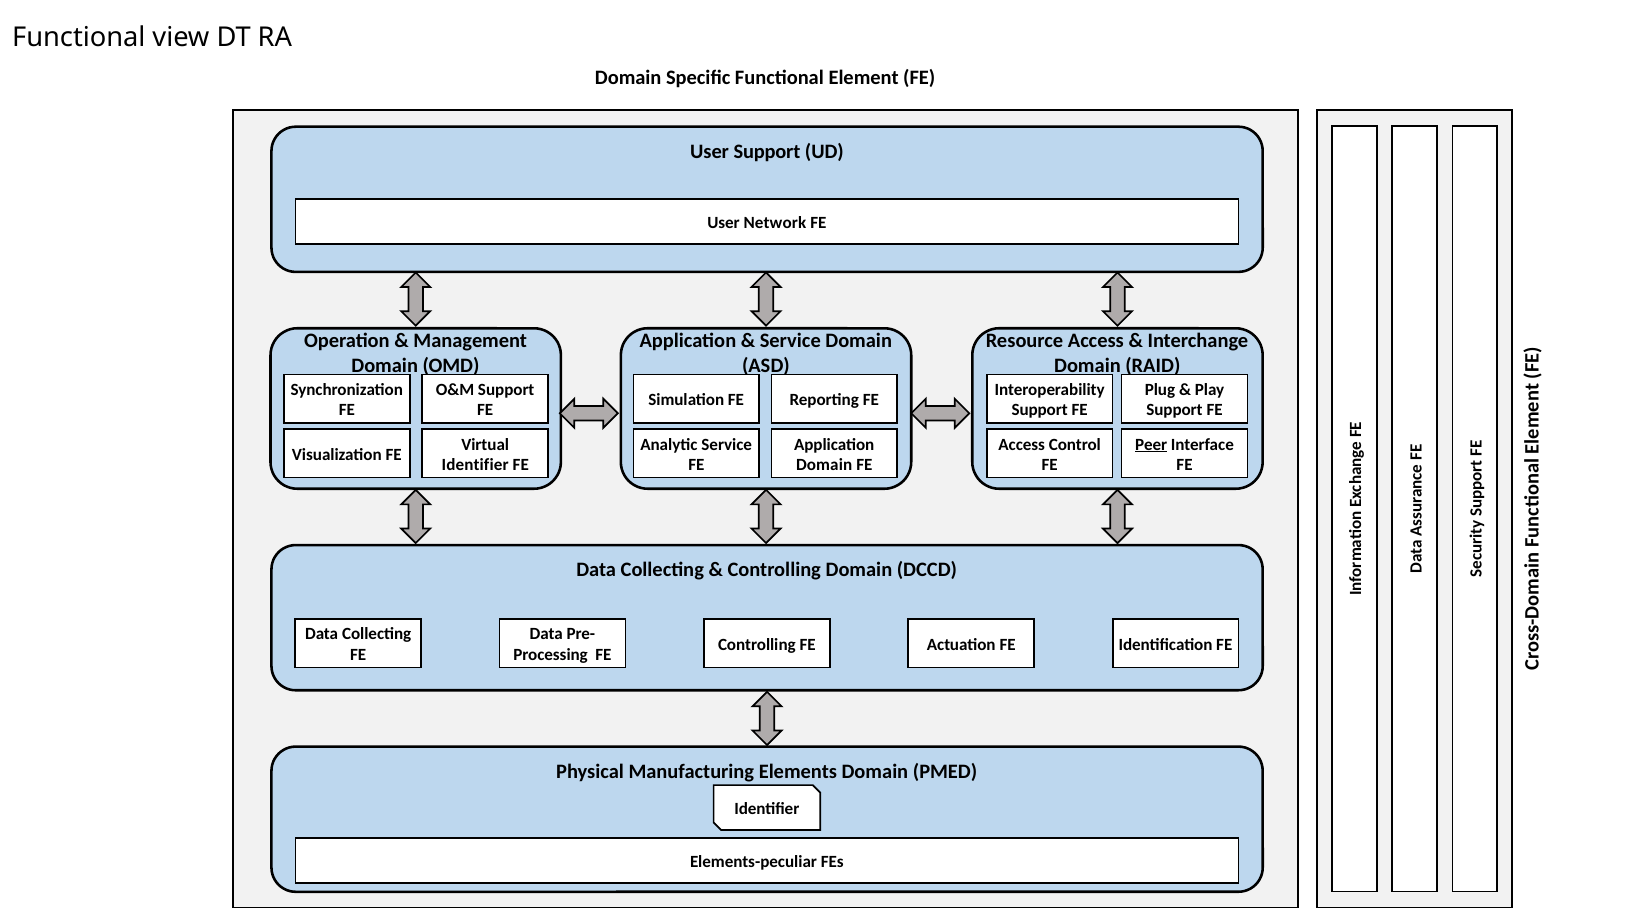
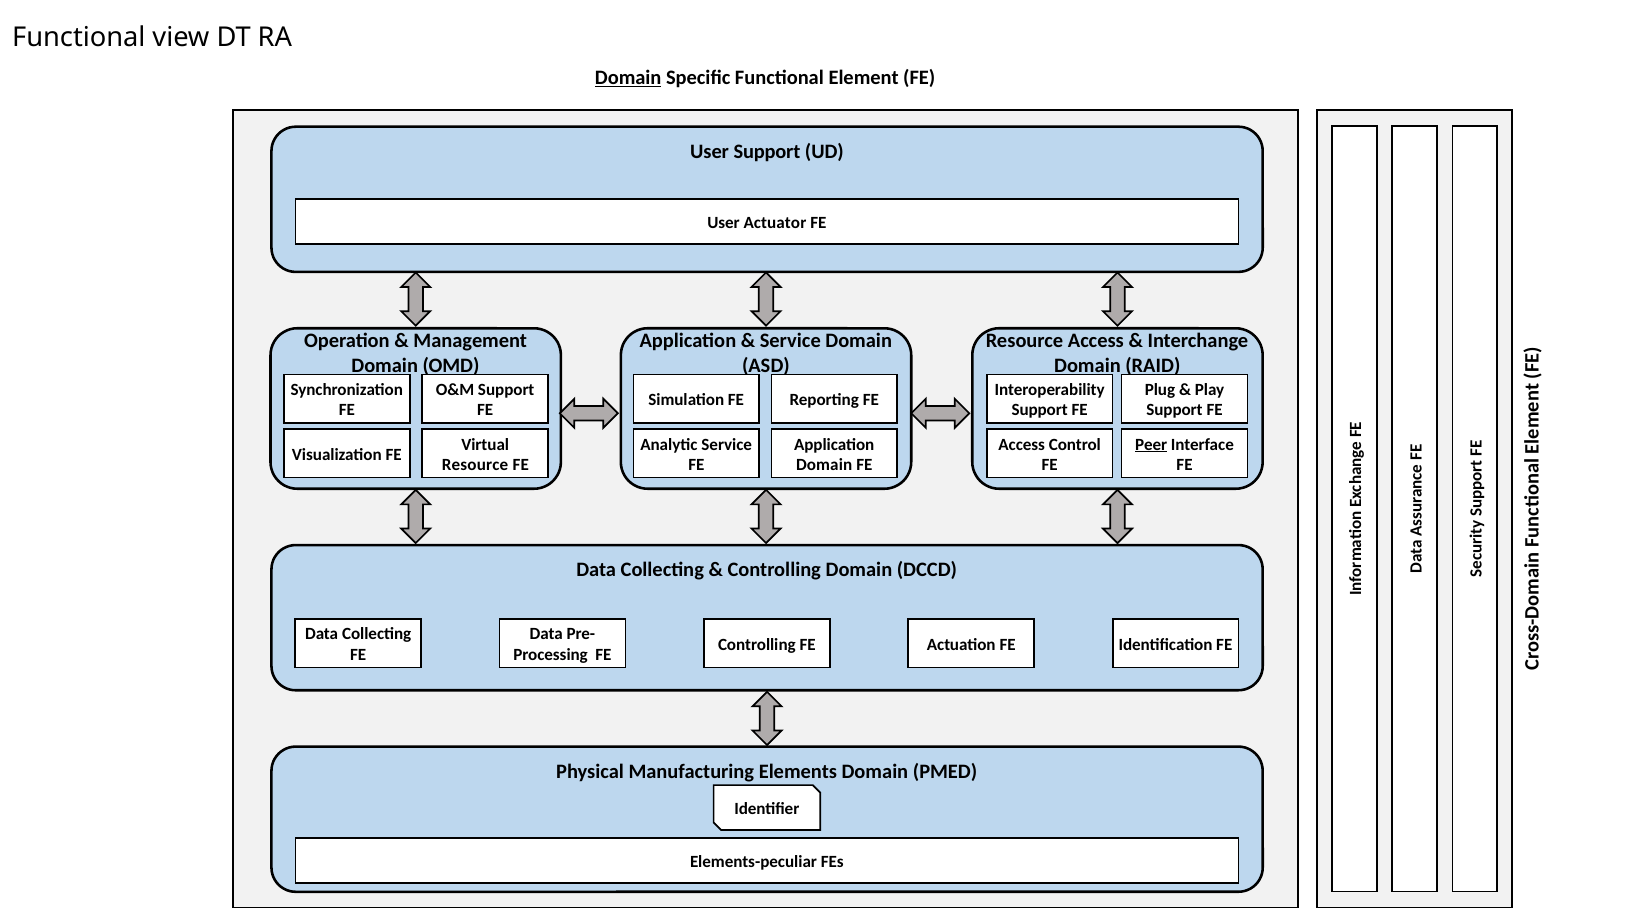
Domain underline: none -> present (628, 78)
Network: Network -> Actuator (775, 223)
Identifier: Identifier -> Resource (475, 465)
